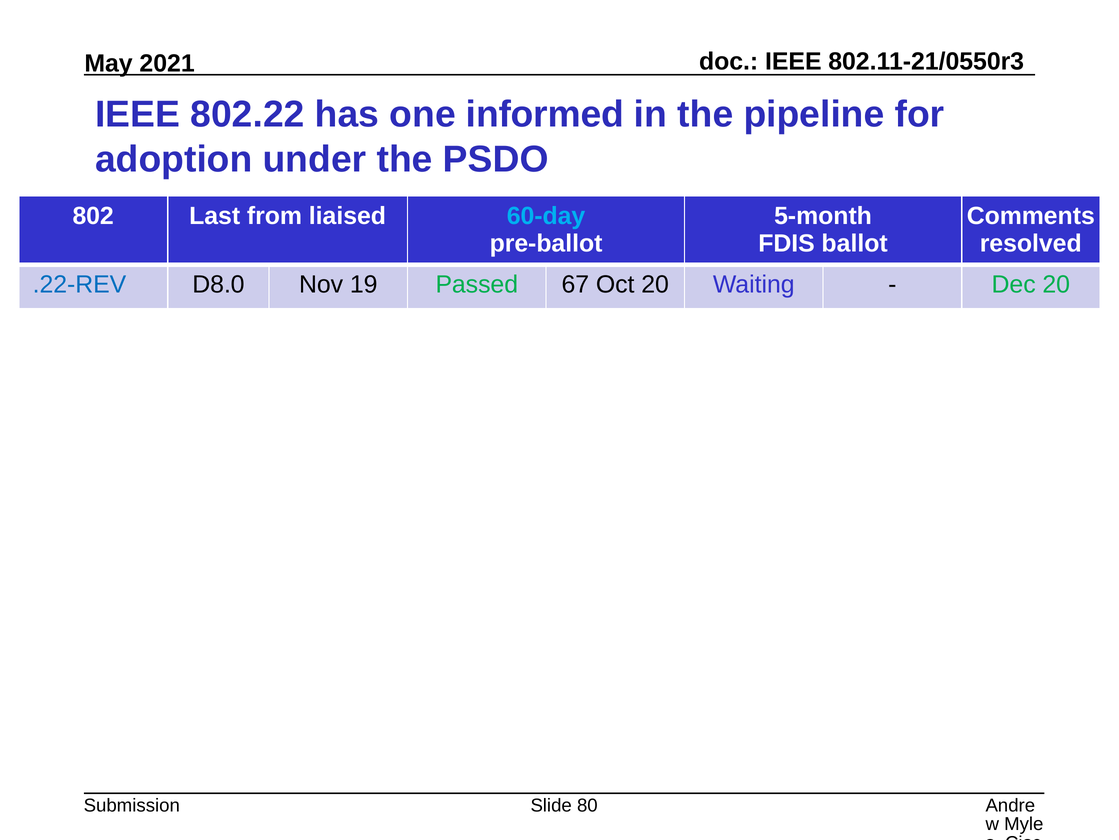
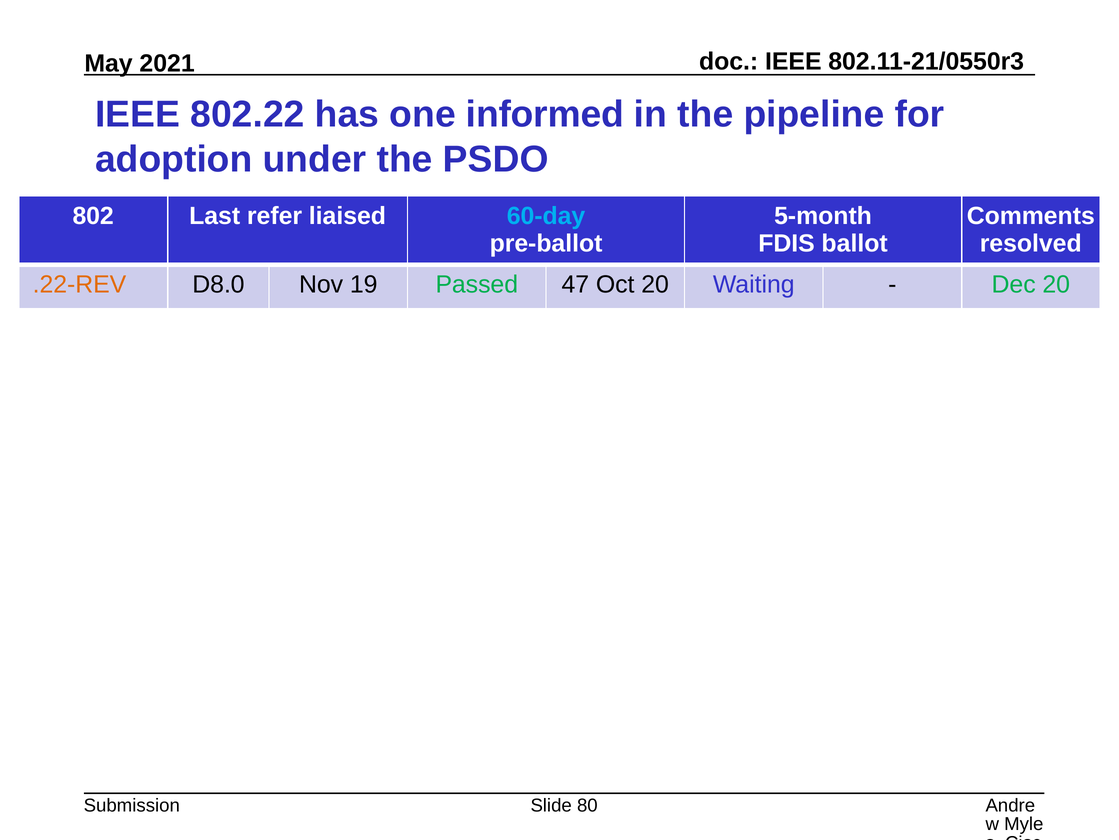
from: from -> refer (275, 216)
.22-REV colour: blue -> orange (79, 284)
67: 67 -> 47 (575, 284)
